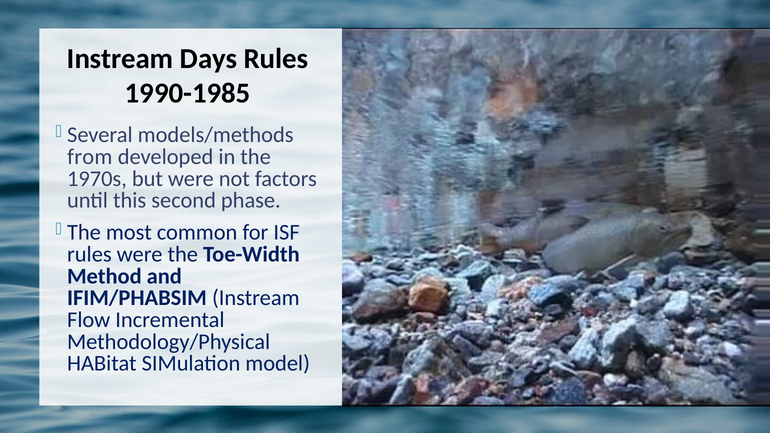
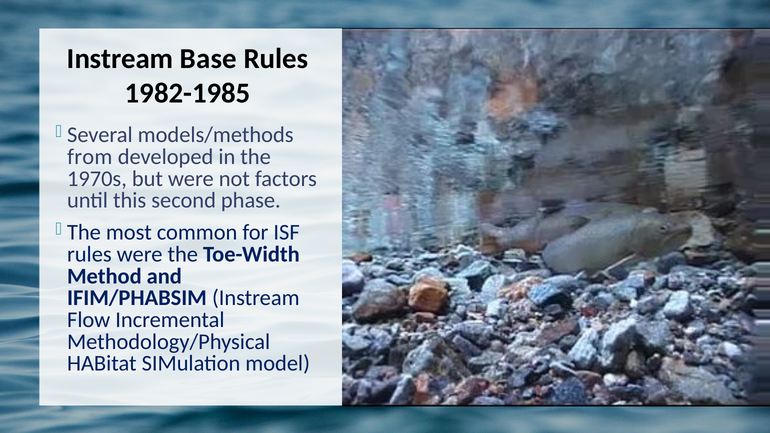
Days: Days -> Base (208, 59)
1990-1985: 1990-1985 -> 1982-1985 (188, 93)
